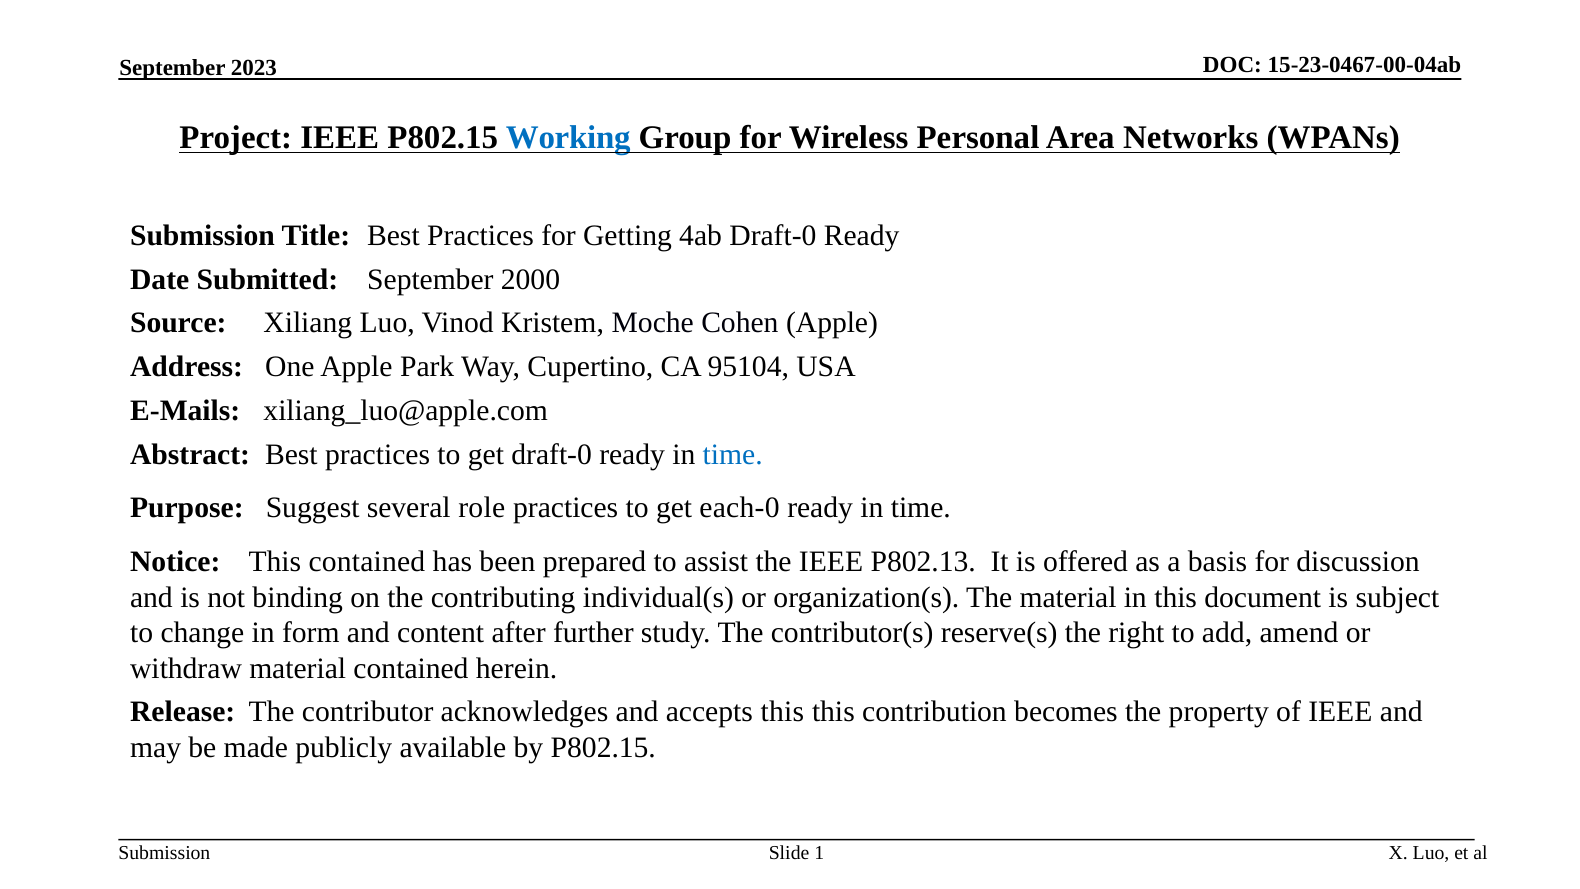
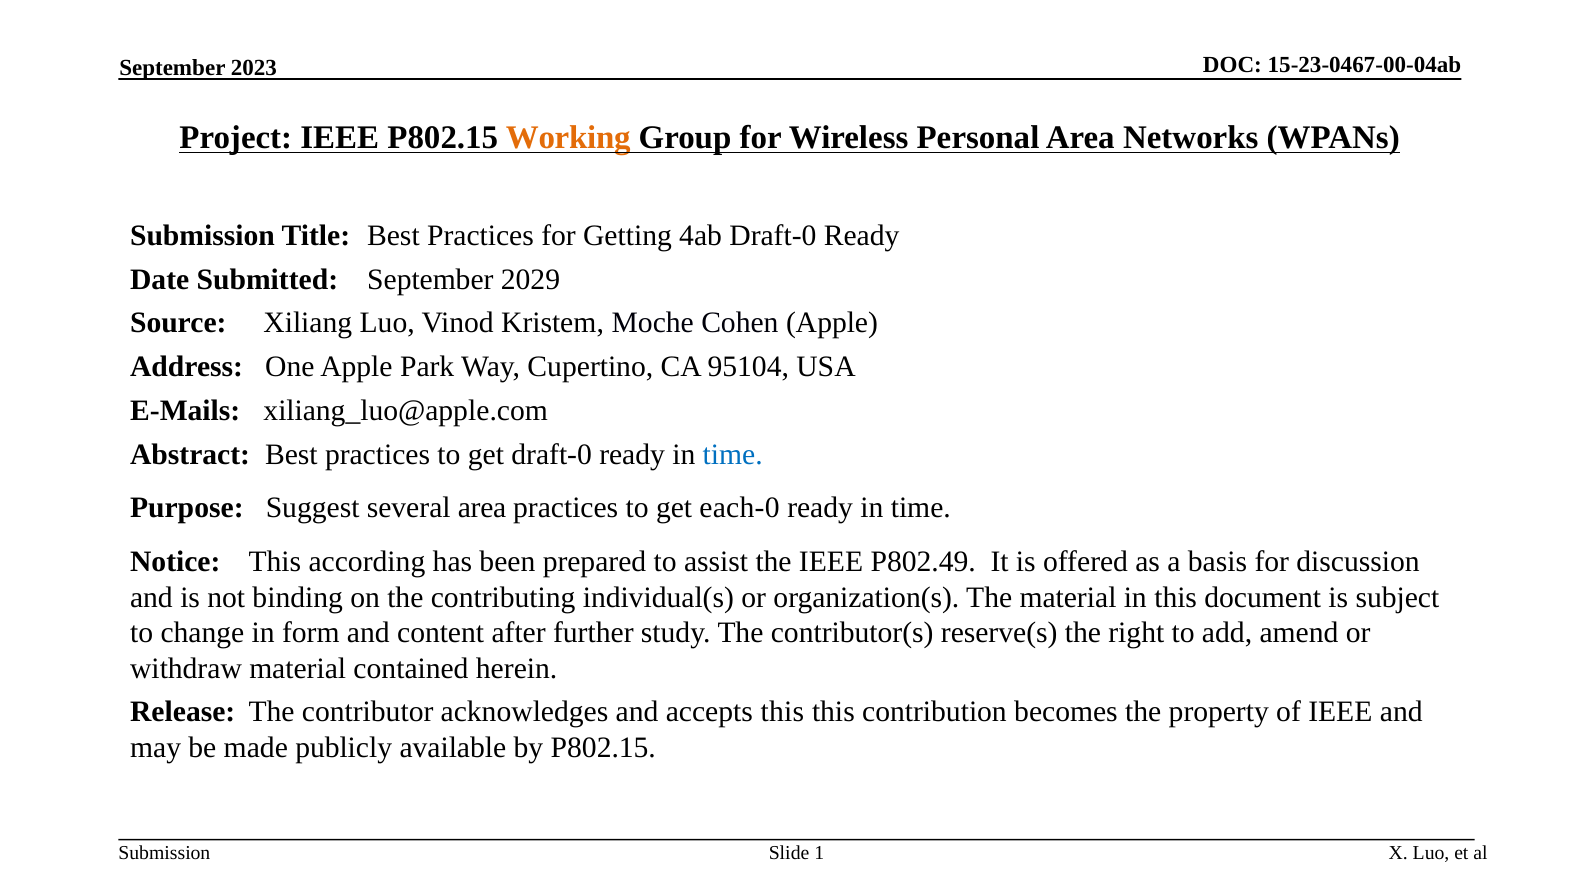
Working colour: blue -> orange (568, 138)
2000: 2000 -> 2029 (530, 279)
several role: role -> area (482, 508)
This contained: contained -> according (367, 562)
P802.13: P802.13 -> P802.49 (923, 562)
